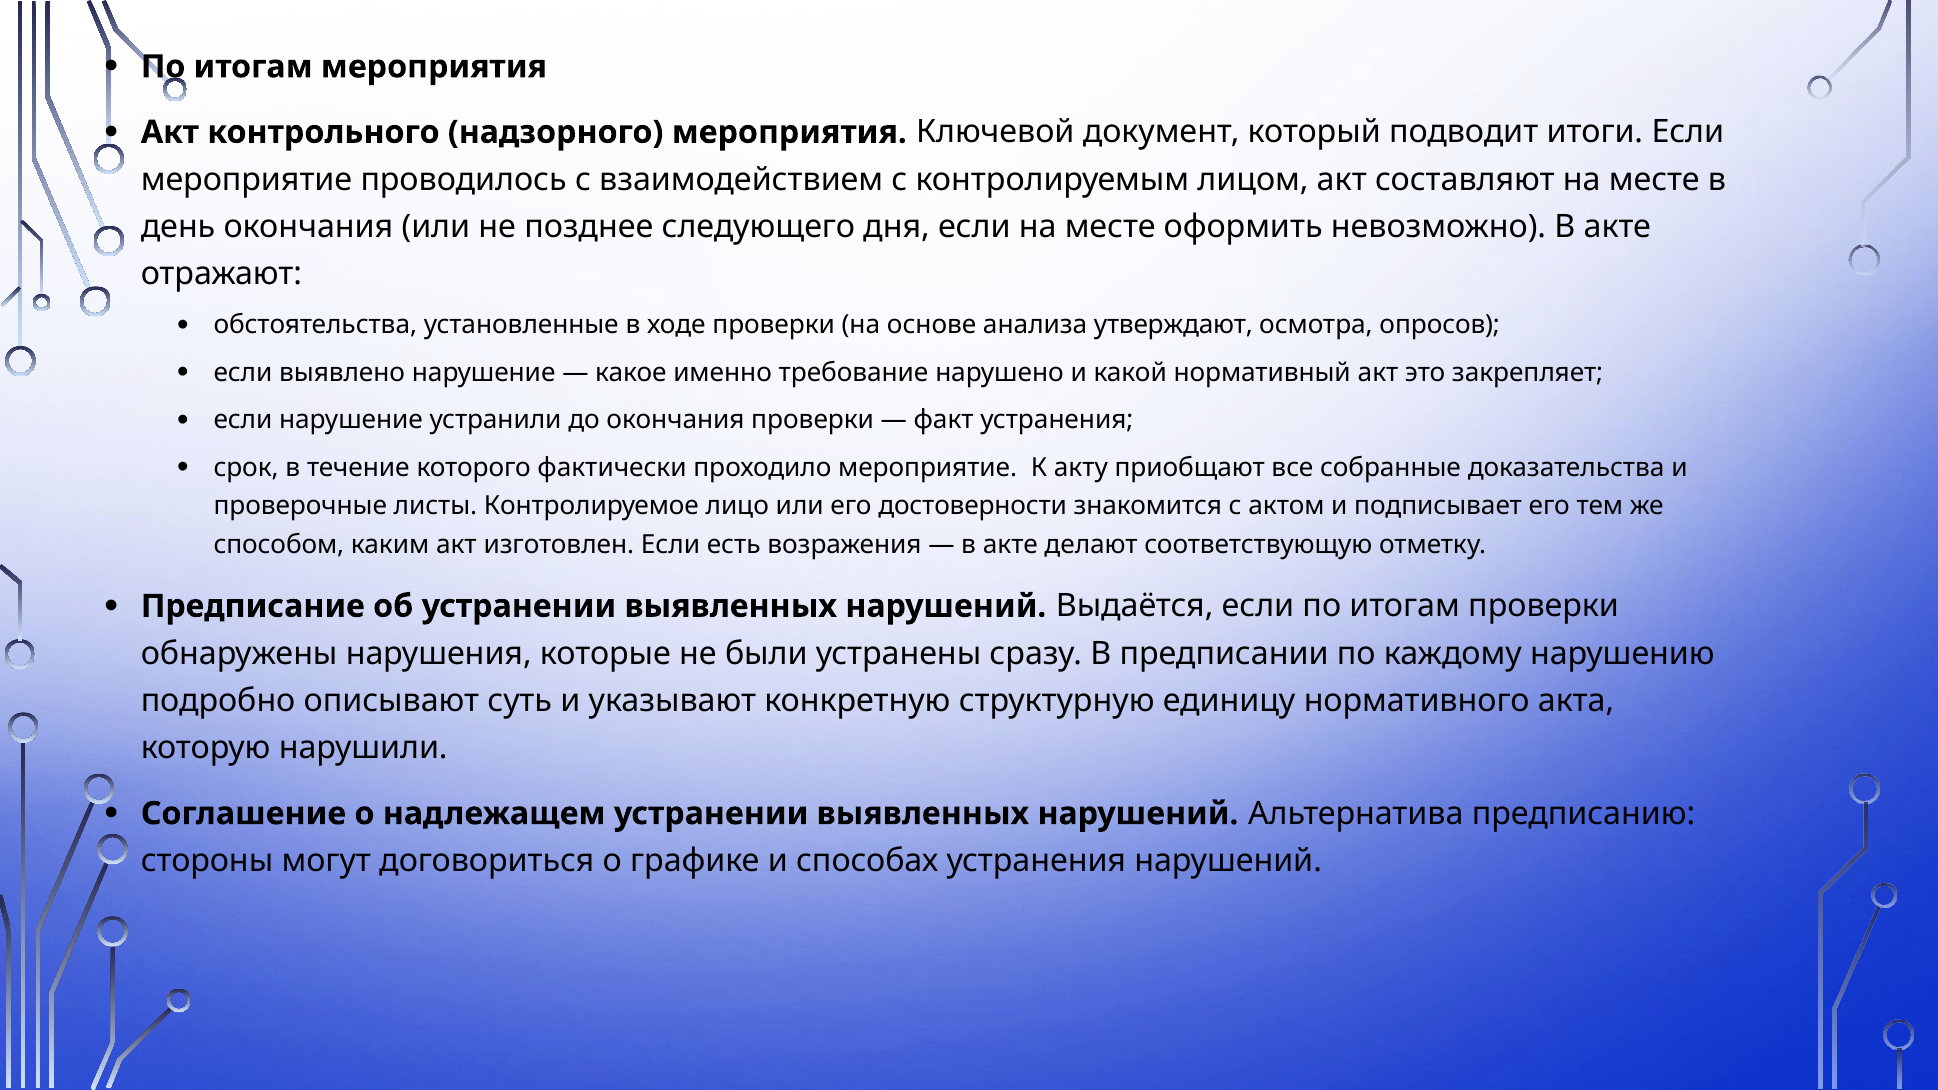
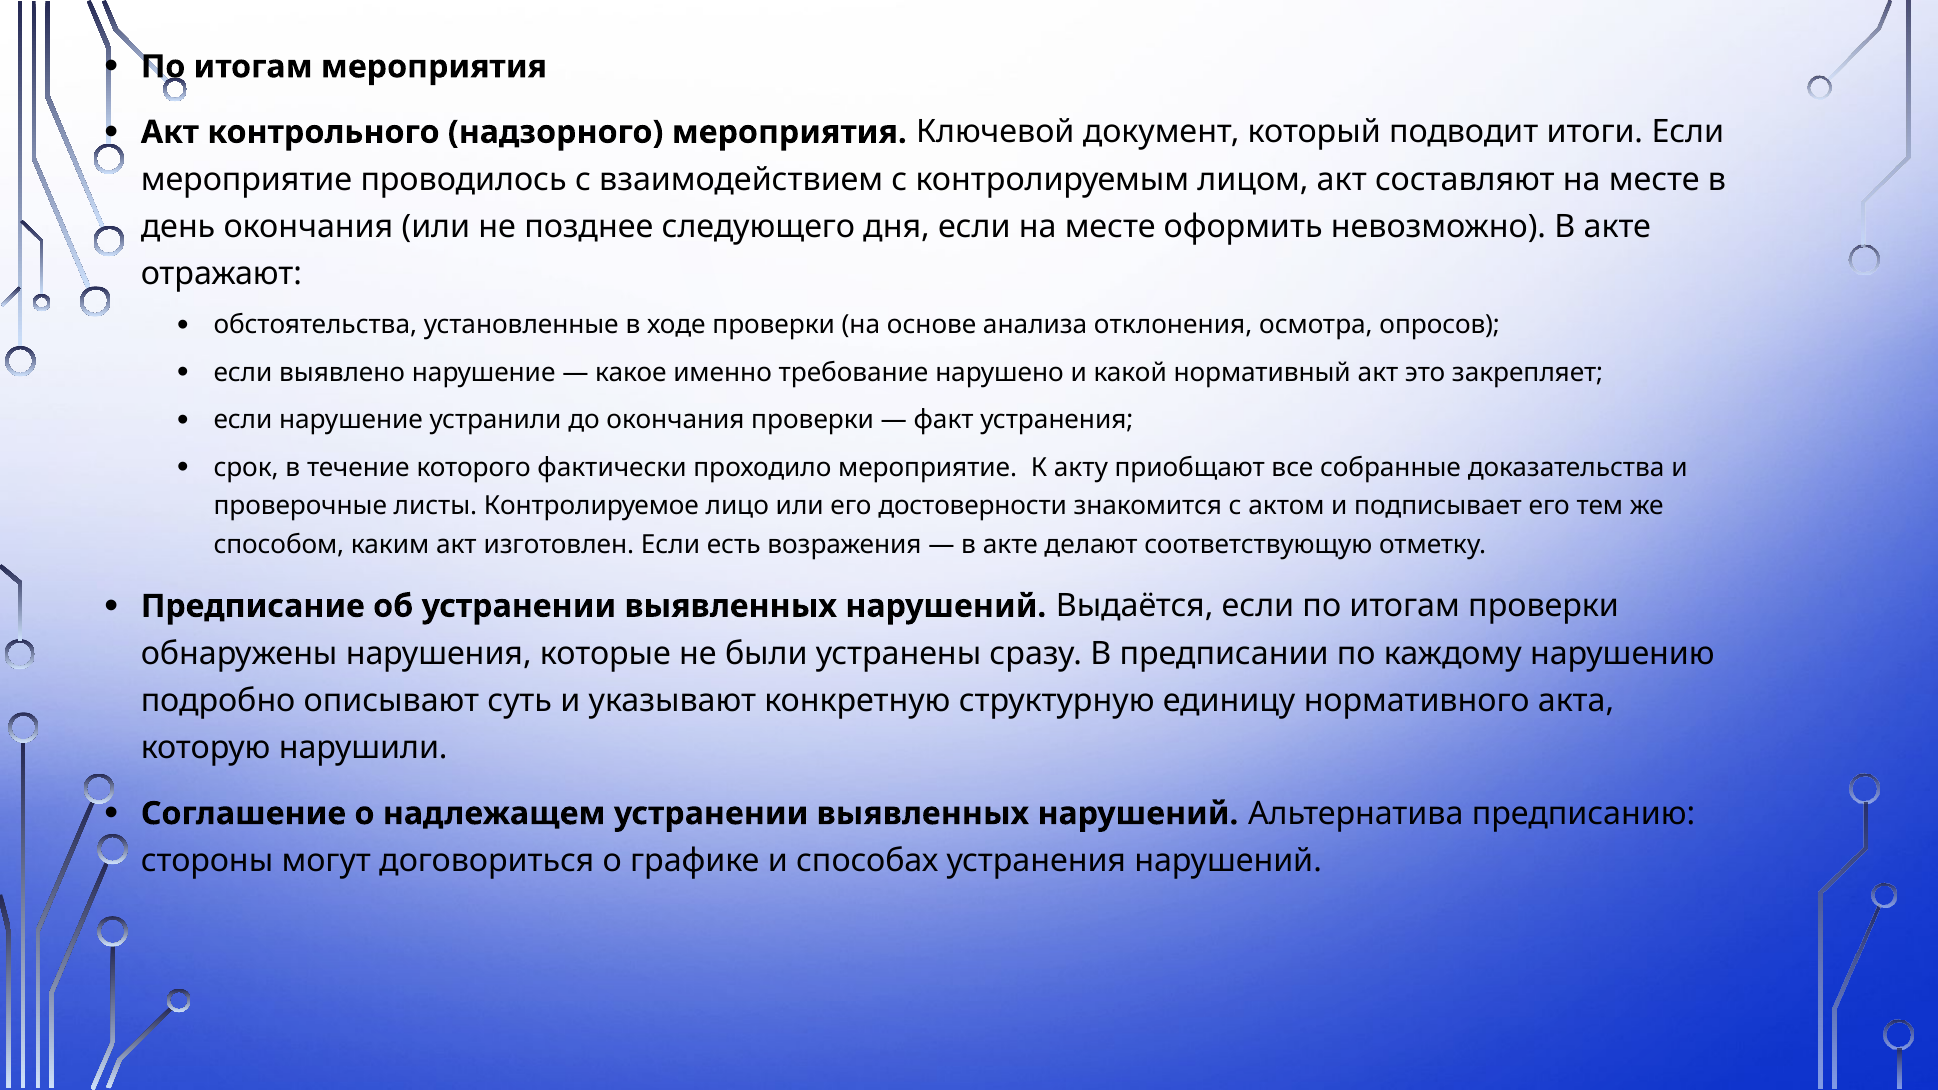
утверждают: утверждают -> отклонения (1173, 325)
